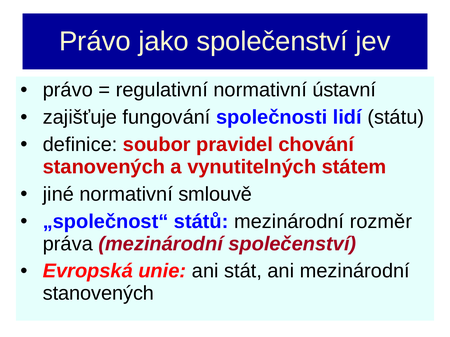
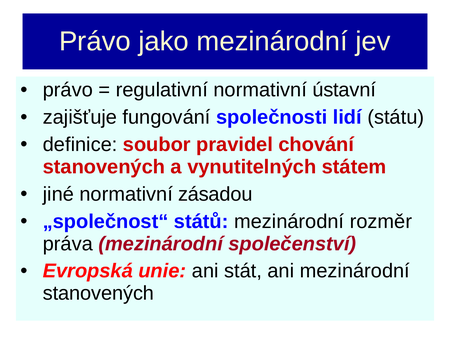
jako společenství: společenství -> mezinárodní (272, 42)
smlouvě: smlouvě -> zásadou (215, 194)
